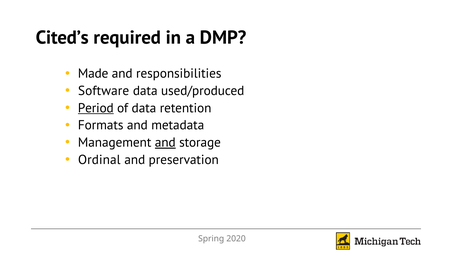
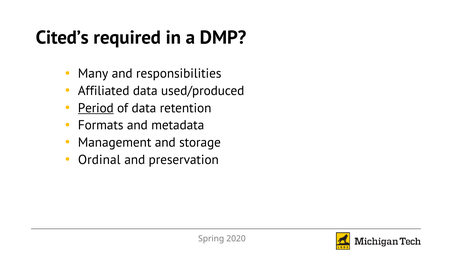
Made: Made -> Many (93, 74)
Software: Software -> Affiliated (104, 91)
and underline: present -> none (165, 143)
